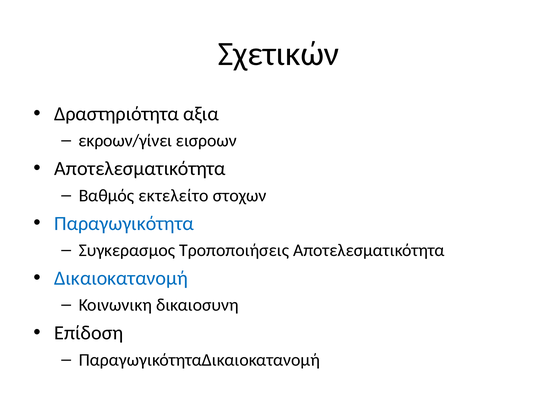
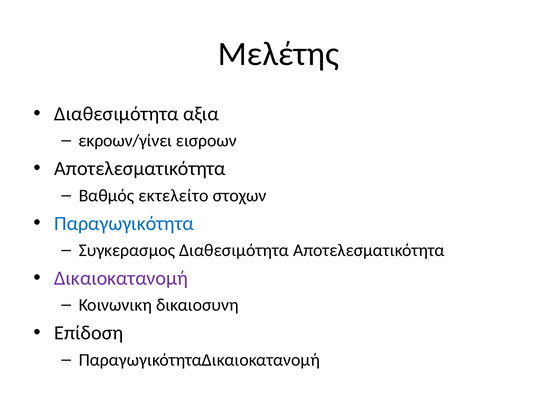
Σχετικών: Σχετικών -> Μελέτης (278, 54)
Δραστηριότητα: Δραστηριότητα -> Διαθεσιμότητα (116, 114)
Συγκερασμος Τροποποιήσεις: Τροποποιήσεις -> Διαθεσιμότητα (234, 250)
Δικαιοκατανομή colour: blue -> purple (121, 278)
